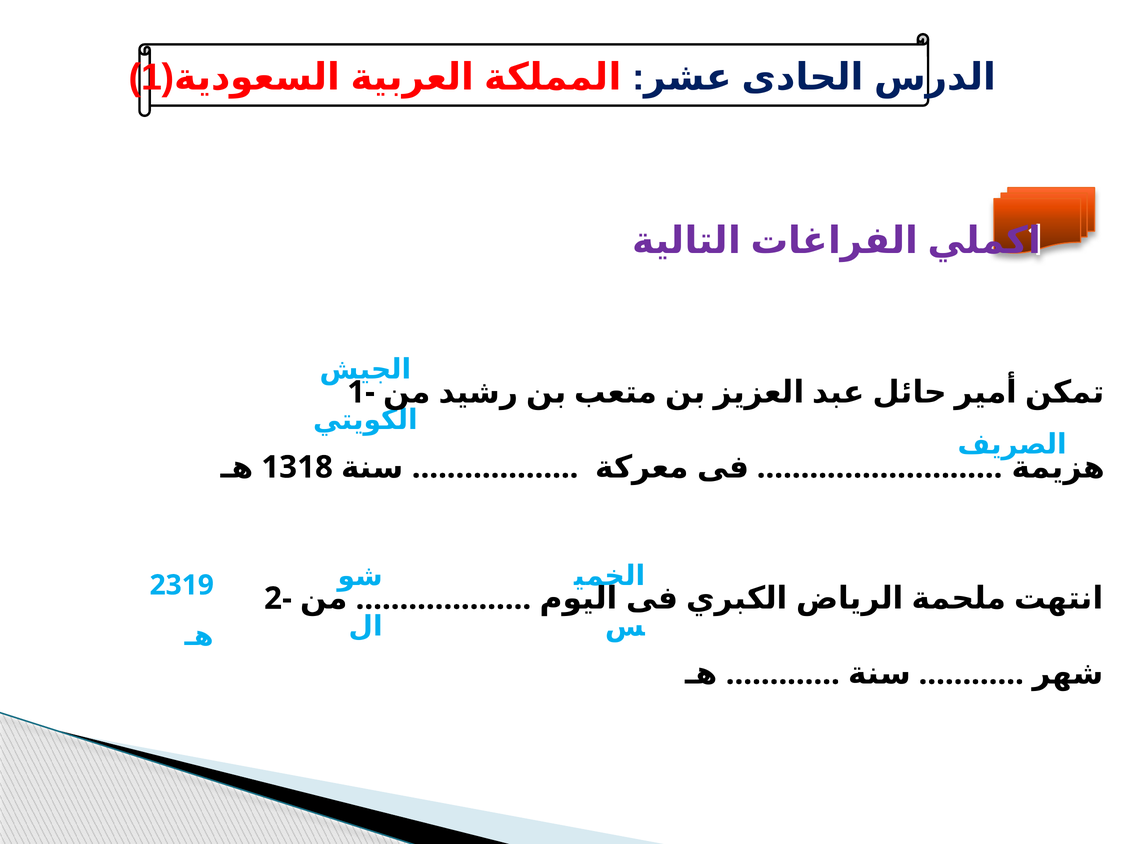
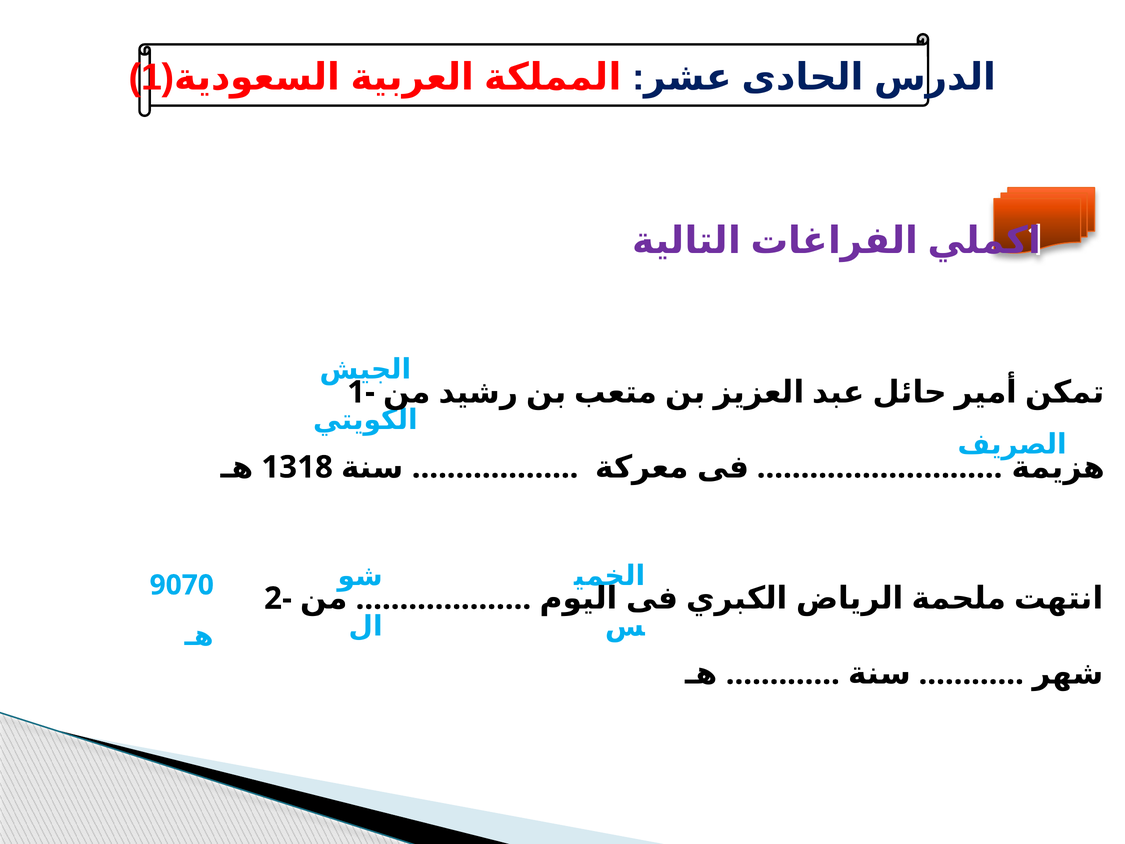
2319: 2319 -> 9070 (182, 585)
